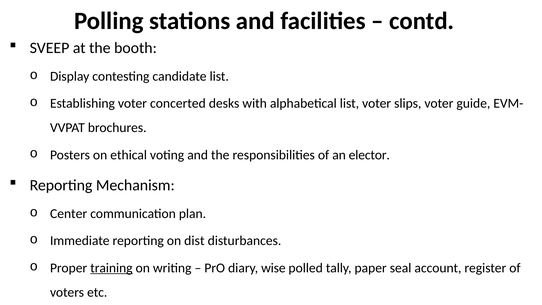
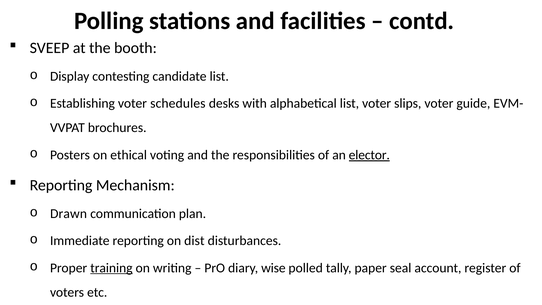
concerted: concerted -> schedules (178, 103)
elector underline: none -> present (369, 155)
Center: Center -> Drawn (69, 214)
